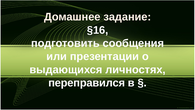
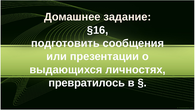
переправился: переправился -> превратилось (87, 83)
